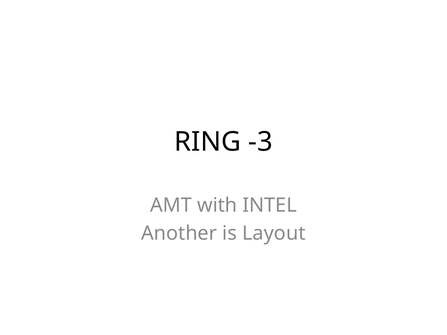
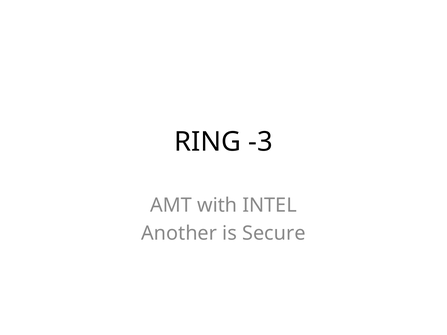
Layout: Layout -> Secure (274, 233)
